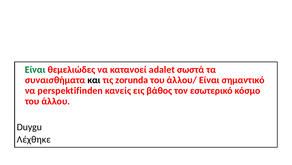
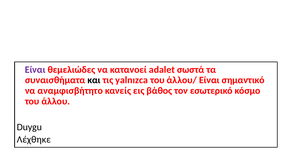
Είναι colour: green -> purple (35, 69)
zorunda: zorunda -> yalnızca (132, 80)
perspektifinden: perspektifinden -> αναμφισβήτητο (70, 90)
